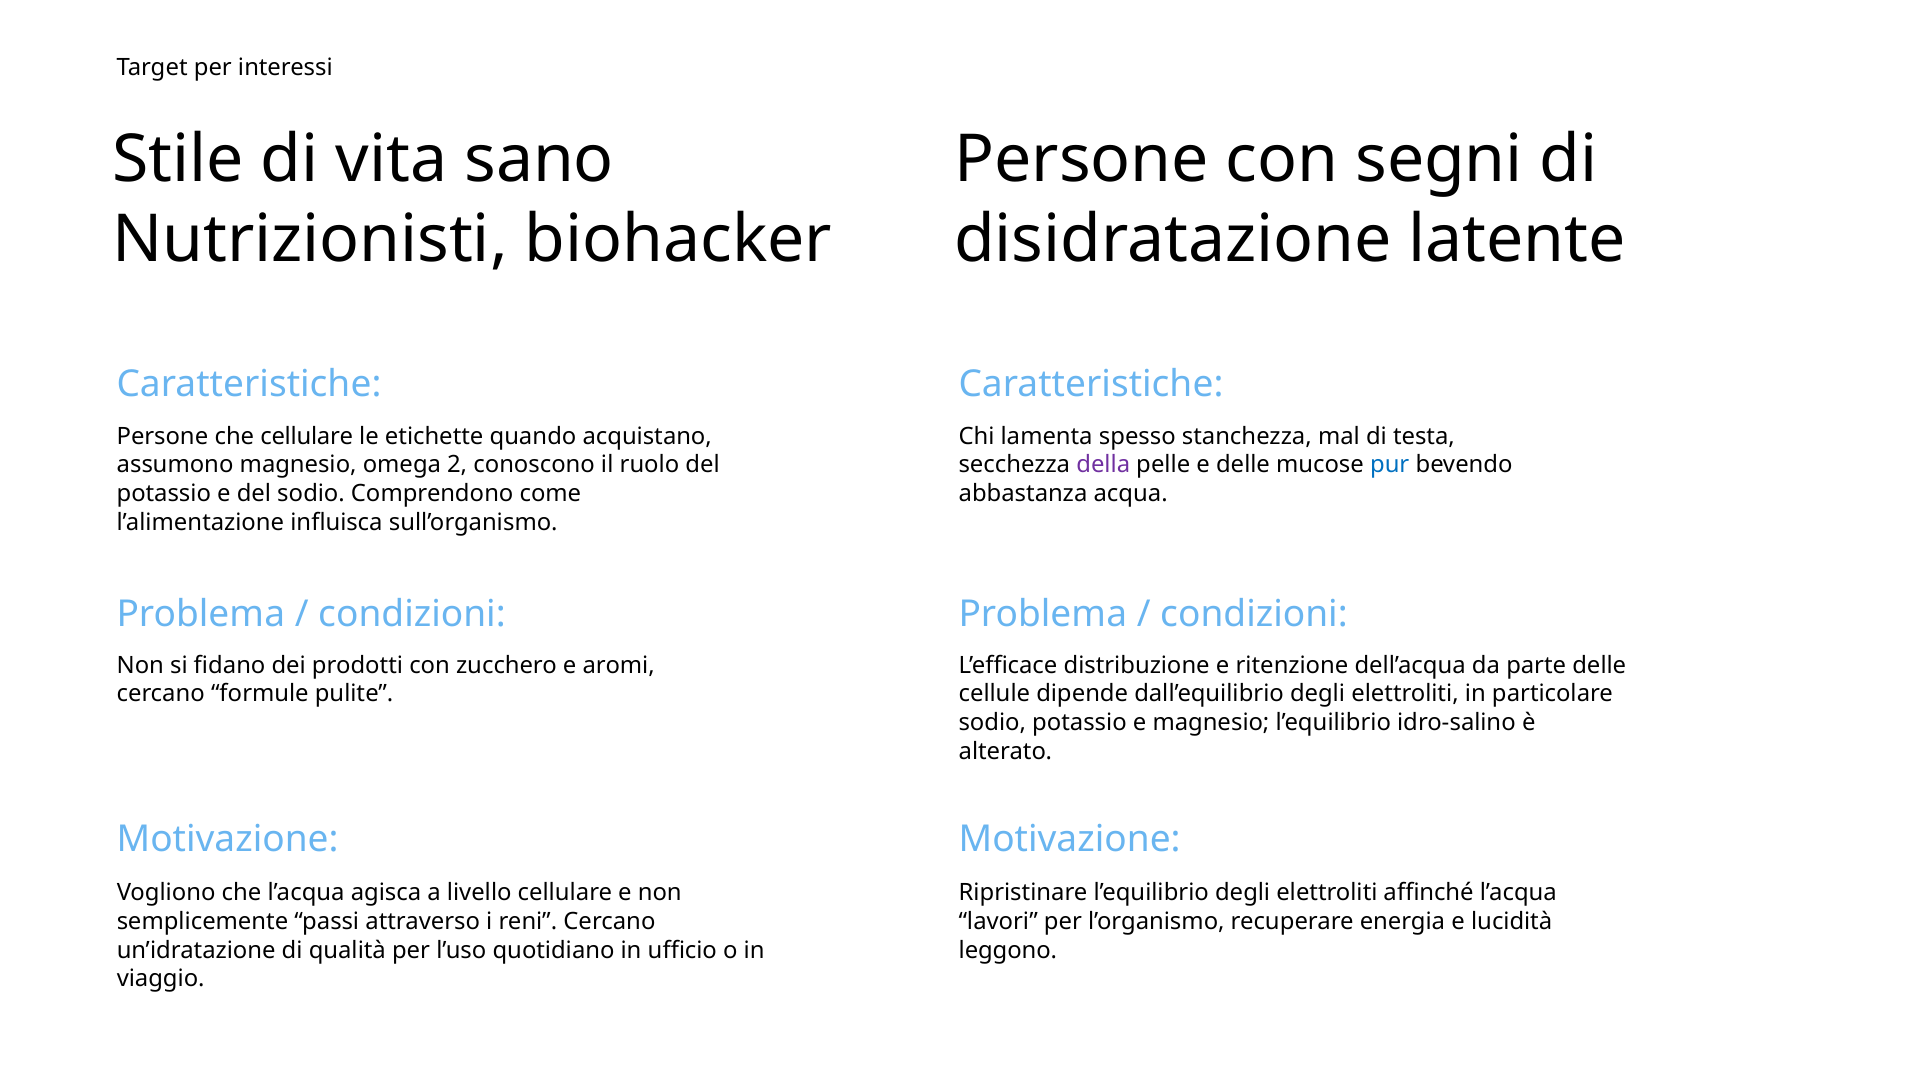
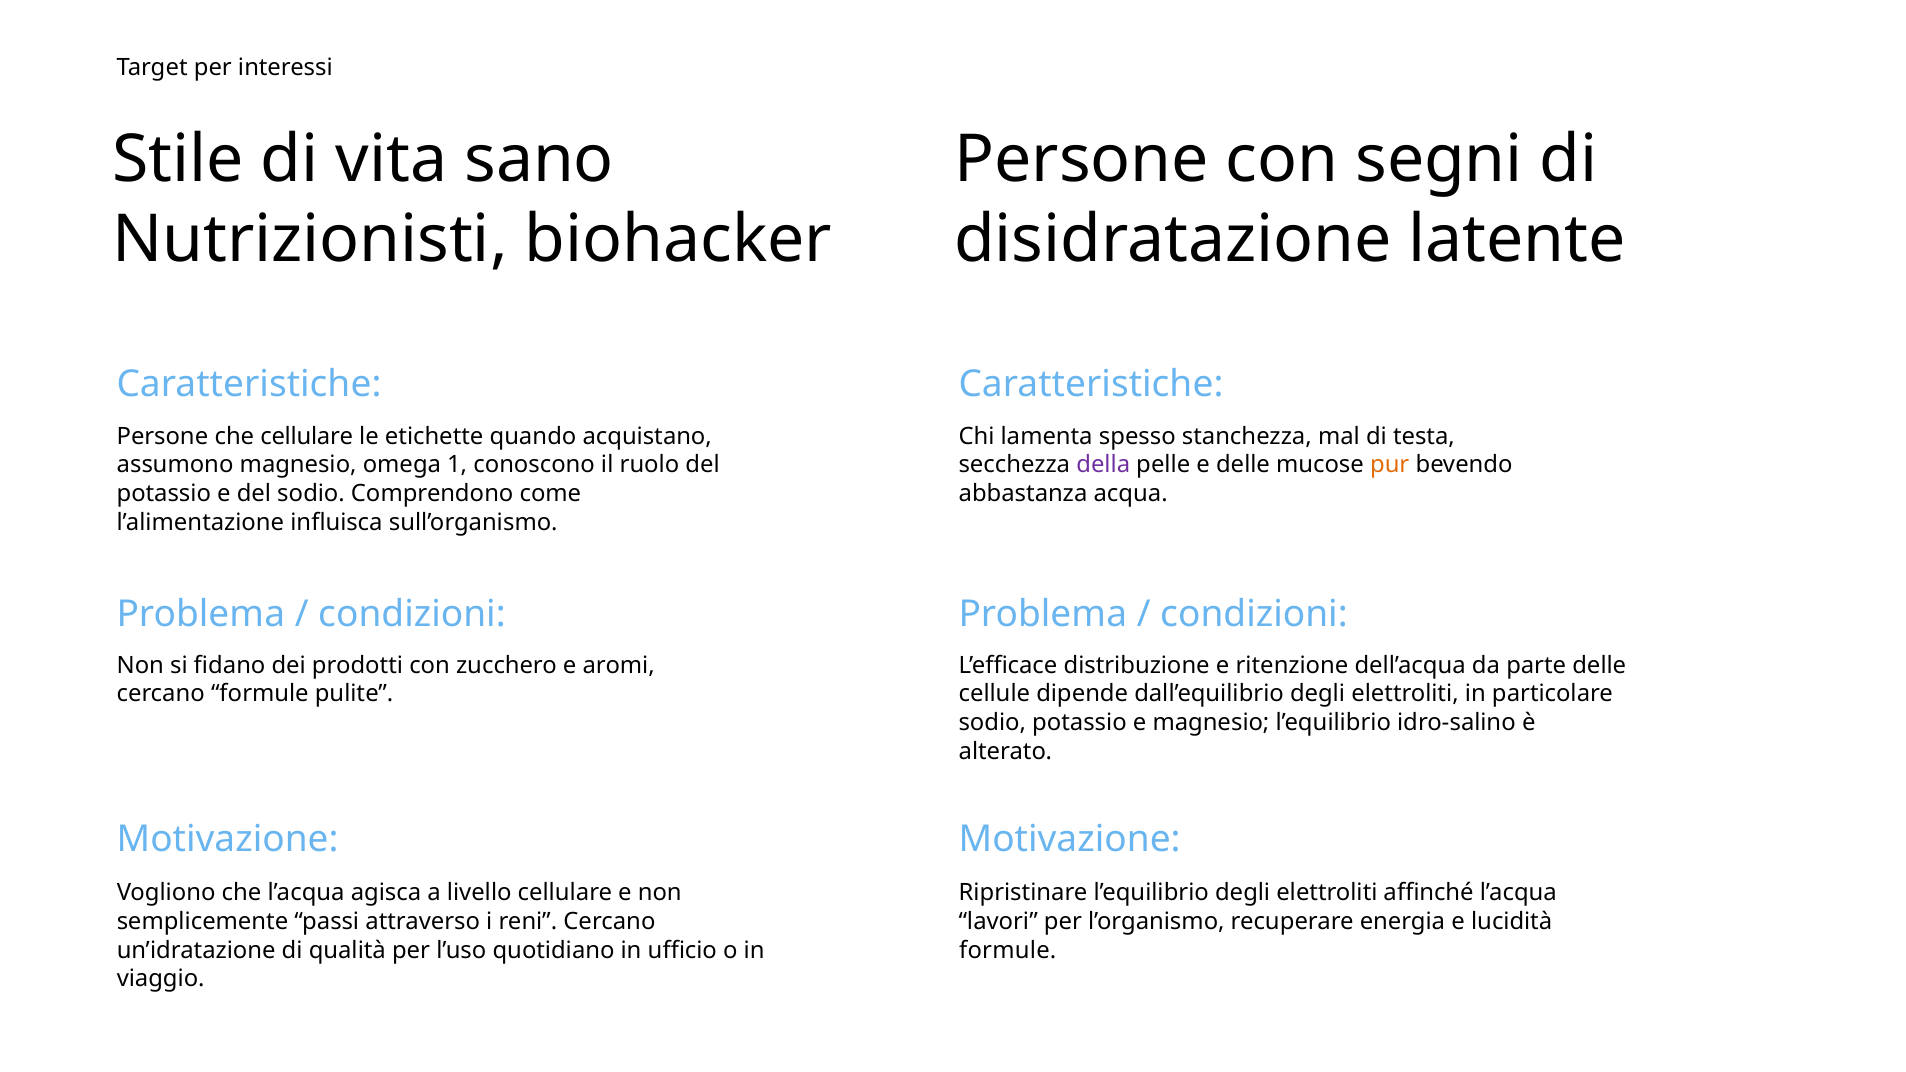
2: 2 -> 1 (457, 465)
pur colour: blue -> orange (1390, 465)
leggono: leggono -> formule (1008, 951)
